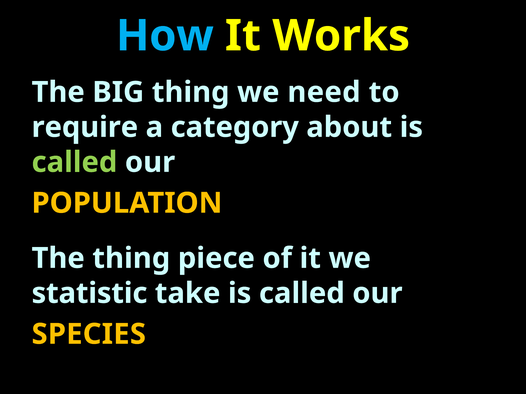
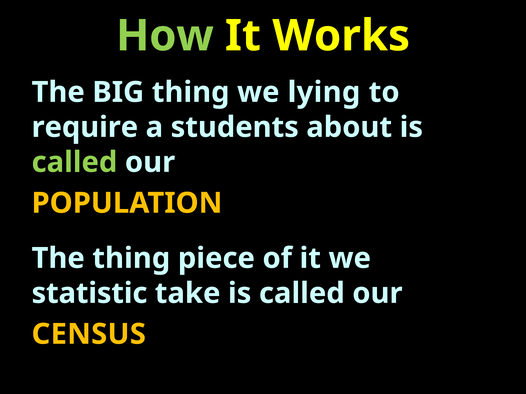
How colour: light blue -> light green (165, 36)
need: need -> lying (324, 92)
category: category -> students (235, 127)
SPECIES: SPECIES -> CENSUS (89, 335)
